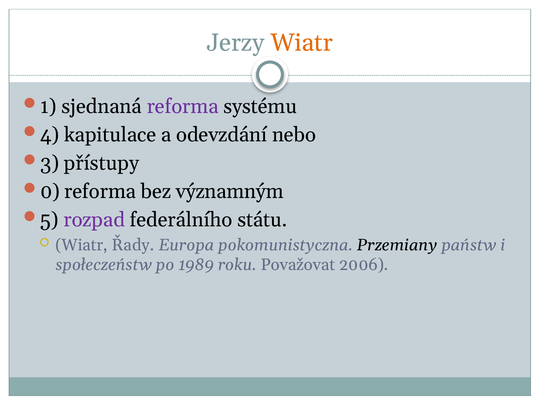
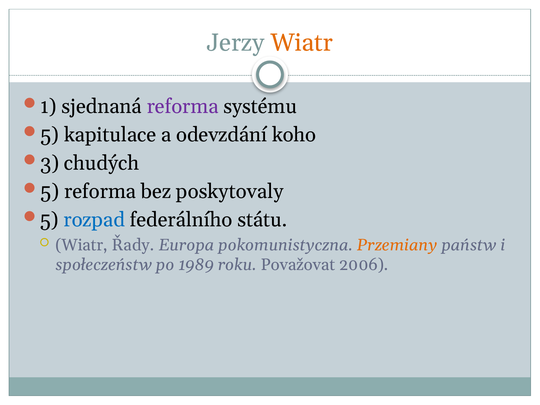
4: 4 -> 5 (50, 135)
nebo: nebo -> koho (294, 135)
přístupy: přístupy -> chudých (102, 163)
0: 0 -> 5 (50, 192)
významným: významným -> poskytovaly (230, 192)
rozpad colour: purple -> blue (94, 220)
Przemiany colour: black -> orange (397, 245)
